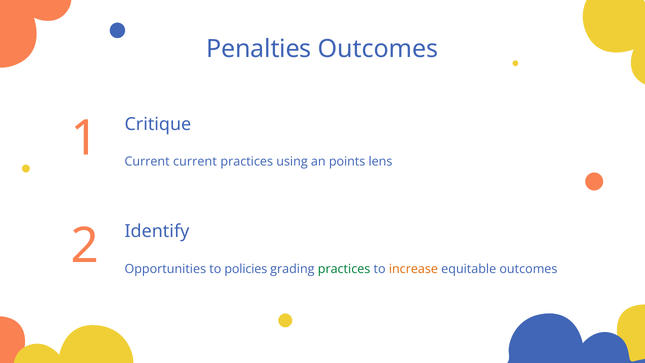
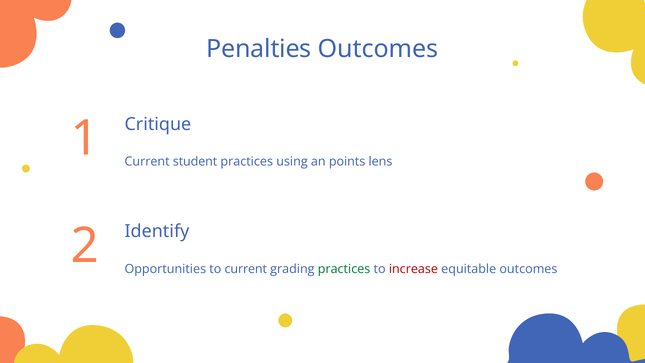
Current current: current -> student (195, 162)
to policies: policies -> current (246, 269)
increase colour: orange -> red (413, 269)
